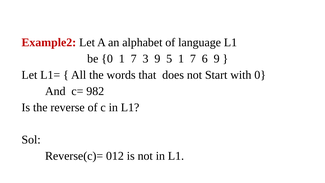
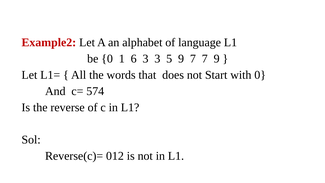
0 1 7: 7 -> 6 (134, 59)
3 9: 9 -> 3 (157, 59)
5 1: 1 -> 9 (181, 59)
7 6: 6 -> 7 (205, 59)
982: 982 -> 574 (95, 91)
